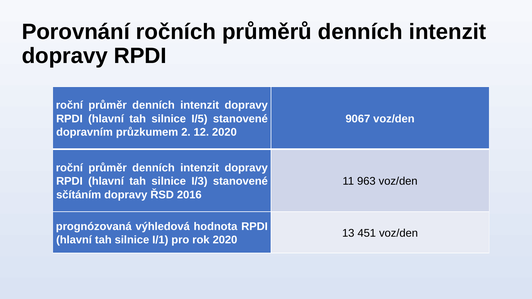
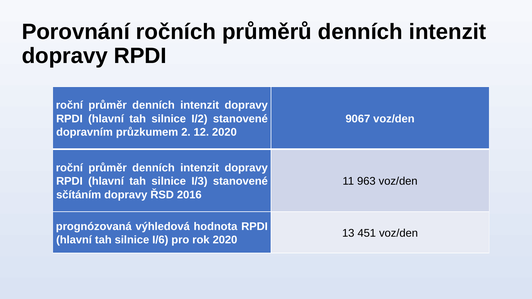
I/5: I/5 -> I/2 (199, 119)
I/1: I/1 -> I/6 (160, 240)
